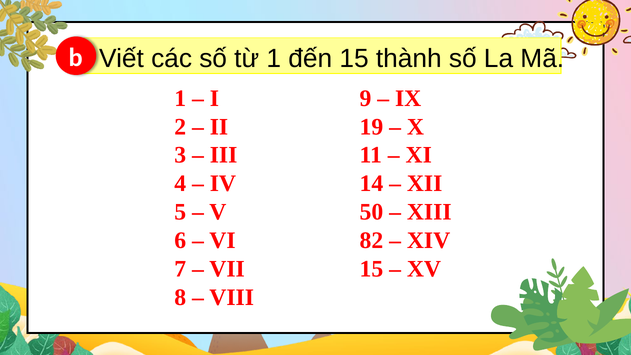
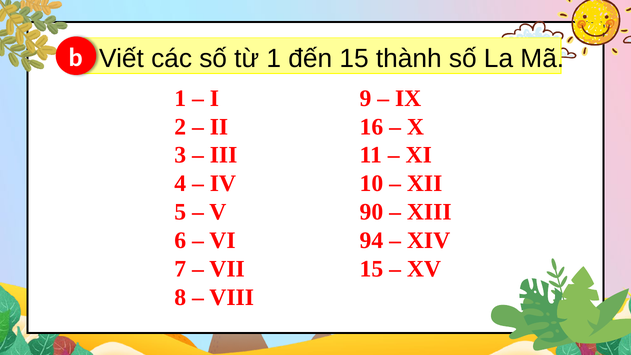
19: 19 -> 16 (371, 127)
14: 14 -> 10 (371, 184)
50: 50 -> 90 (371, 212)
82: 82 -> 94 (371, 240)
